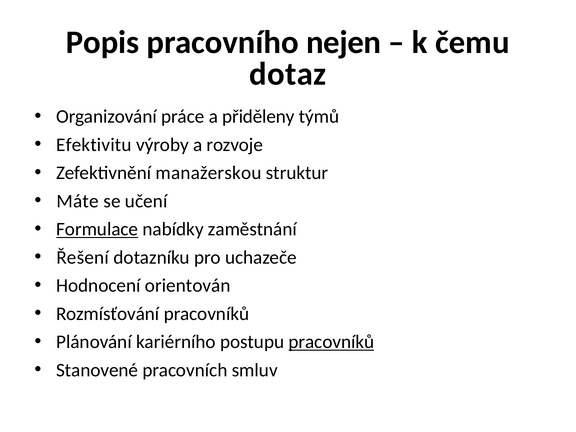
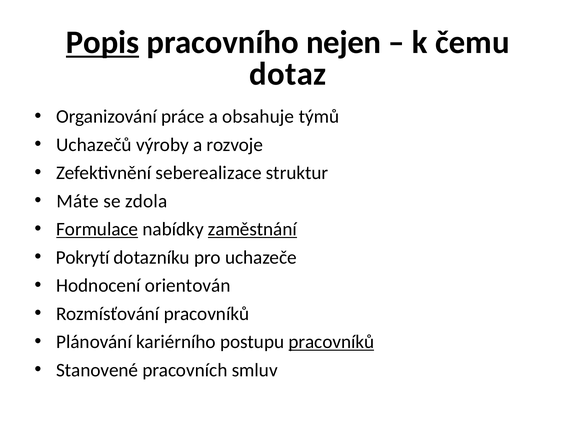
Popis underline: none -> present (103, 42)
přiděleny: přiděleny -> obsahuje (258, 117)
Efektivitu: Efektivitu -> Uchazečů (94, 145)
manažerskou: manažerskou -> seberealizace (209, 173)
učení: učení -> zdola (146, 201)
zaměstnání underline: none -> present (252, 229)
Řešení: Řešení -> Pokrytí (83, 257)
